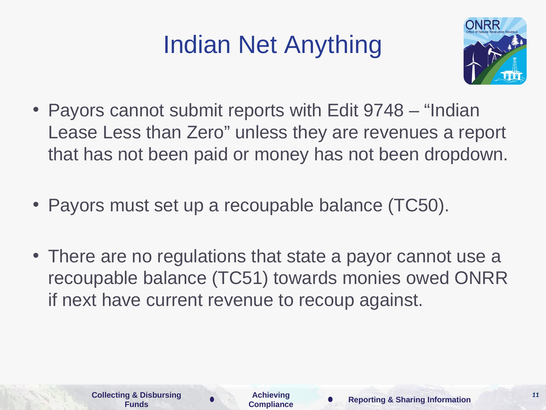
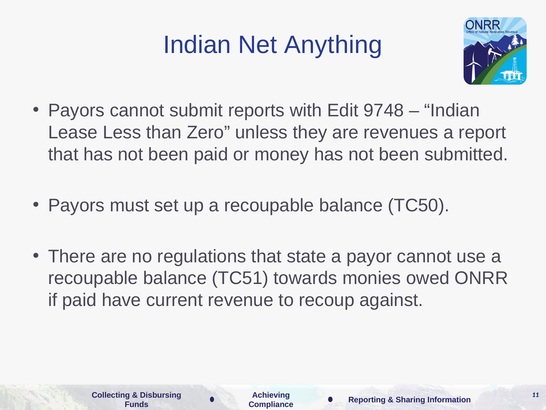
dropdown: dropdown -> submitted (466, 154)
if next: next -> paid (79, 300)
